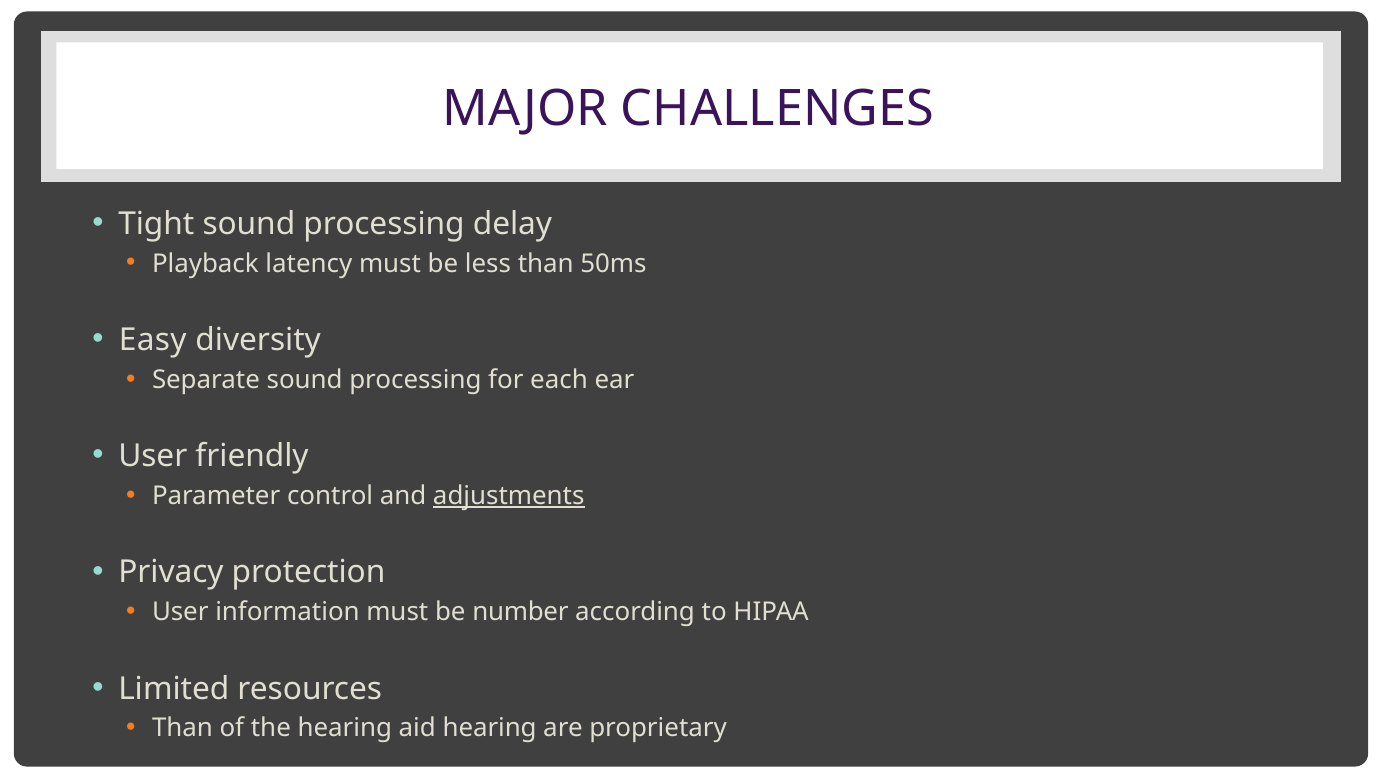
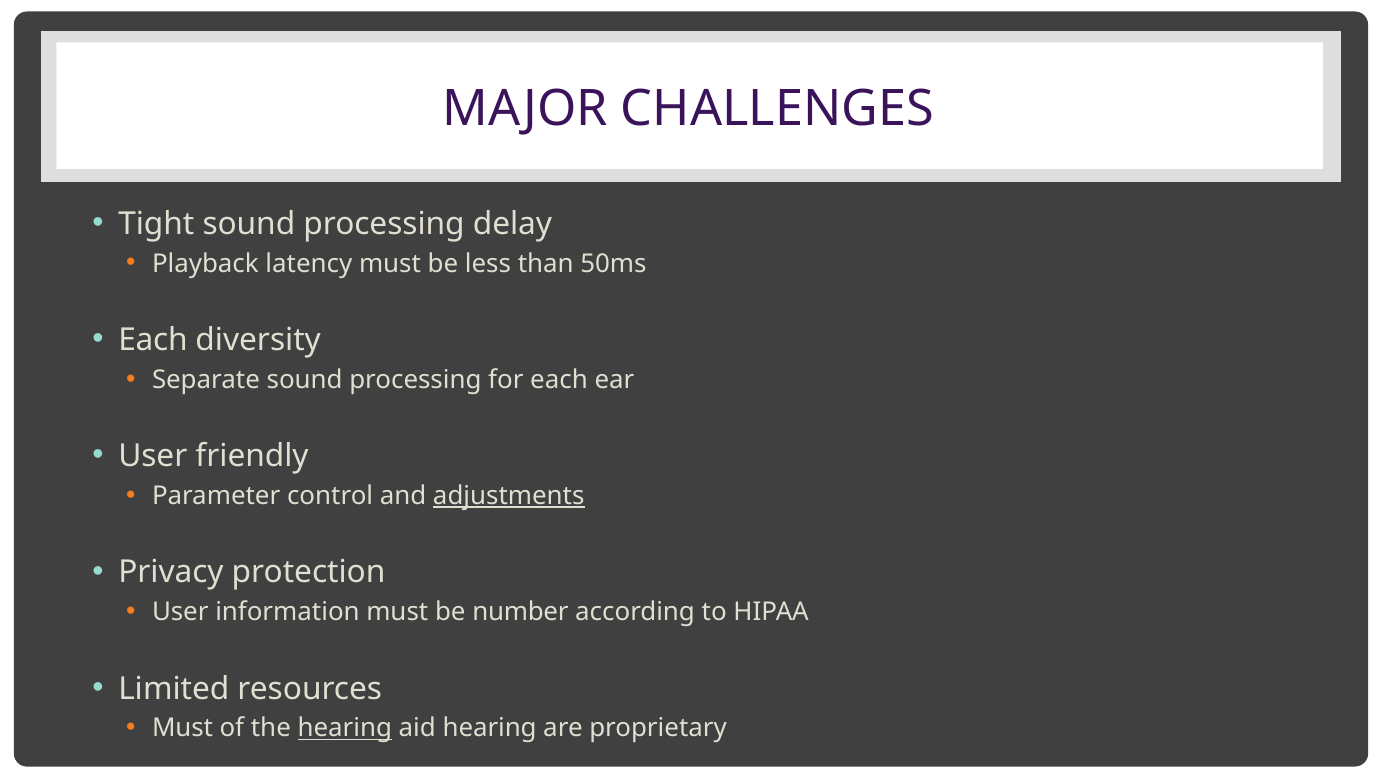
Easy: Easy -> Each (153, 340)
Than: Than -> Must (182, 729)
hearing underline: none -> present (345, 729)
